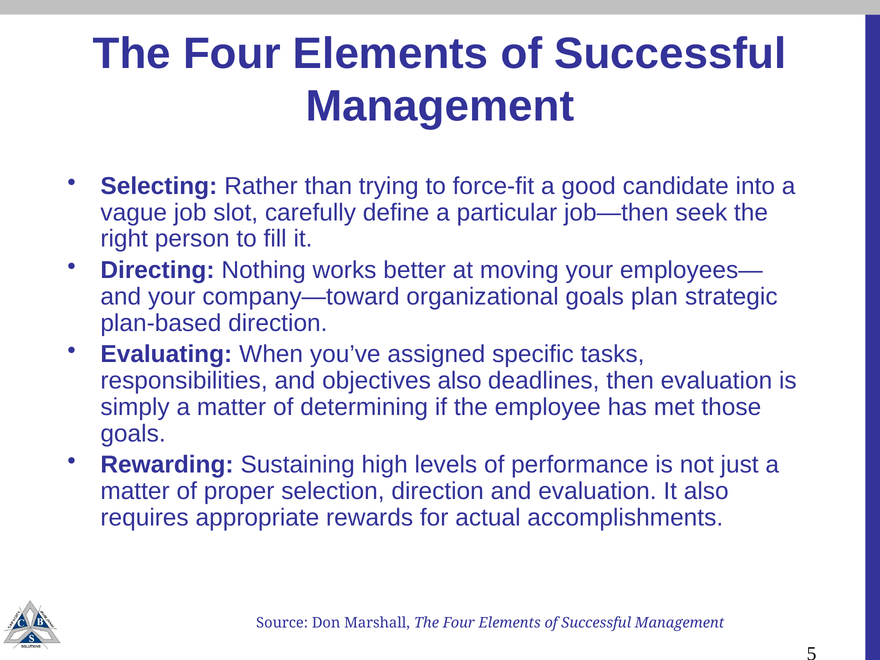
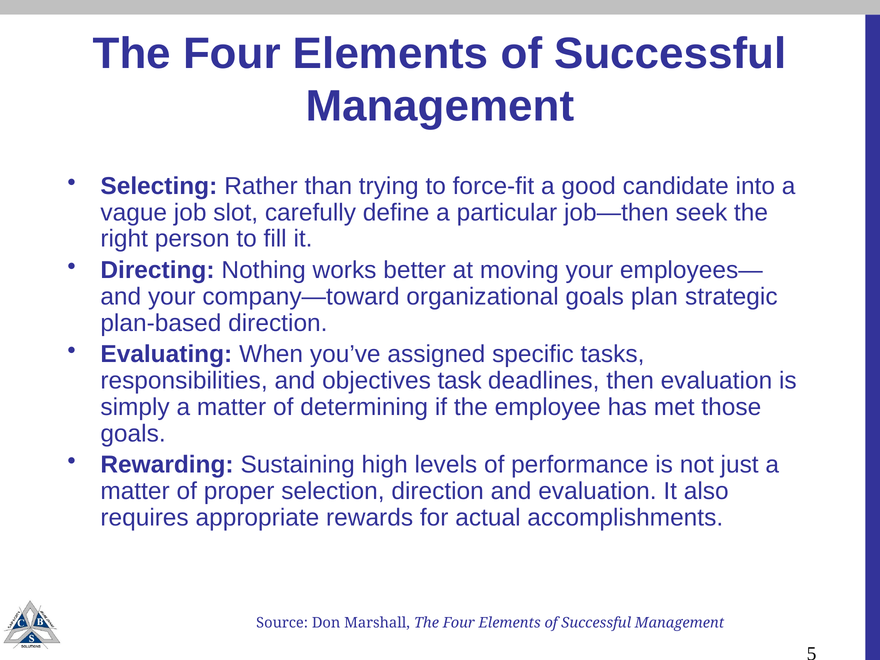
objectives also: also -> task (460, 381)
